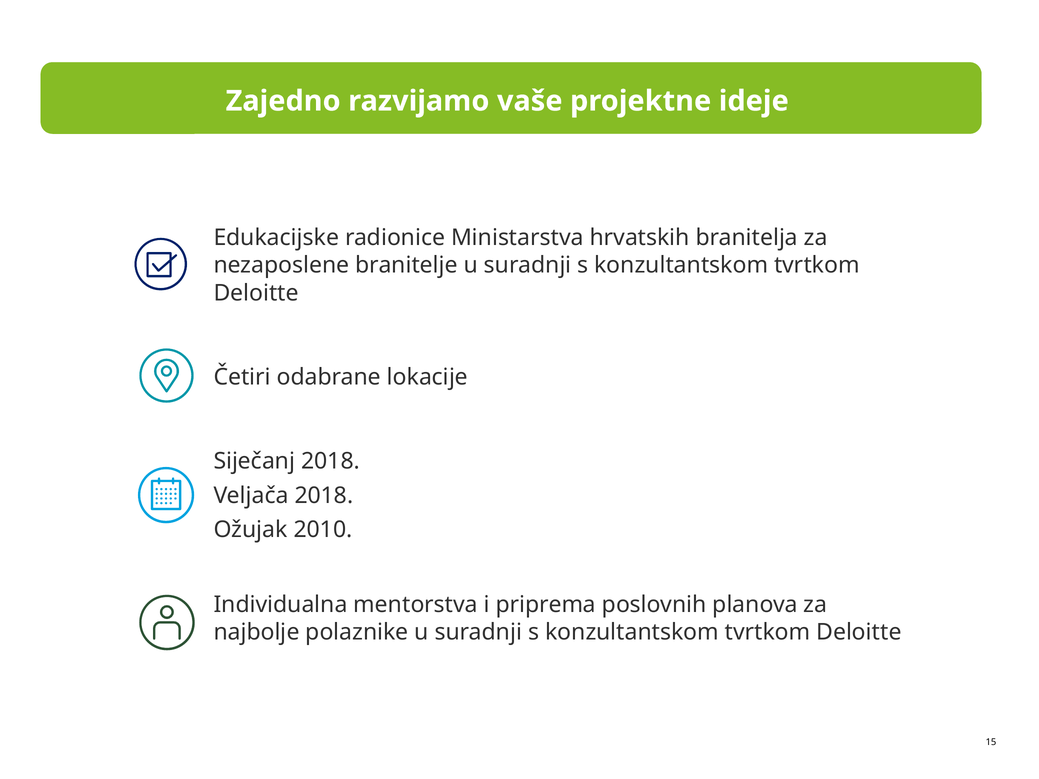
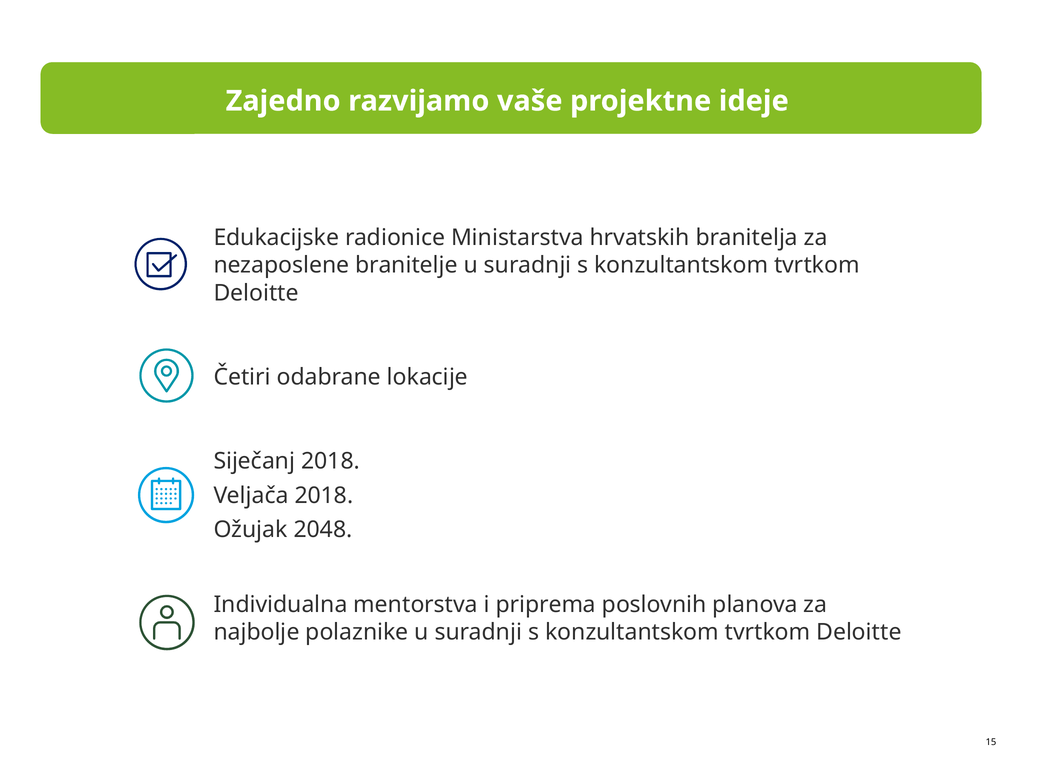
2010: 2010 -> 2048 (323, 530)
